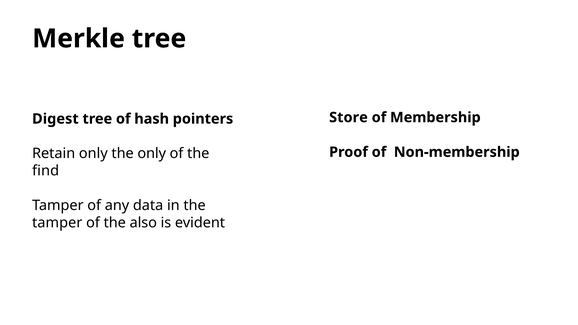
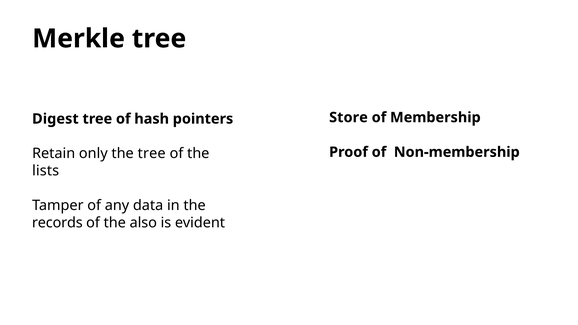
the only: only -> tree (152, 154)
find: find -> lists (46, 171)
tamper: tamper -> records (57, 223)
